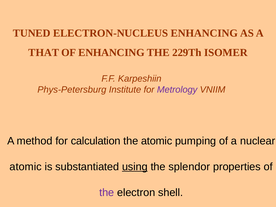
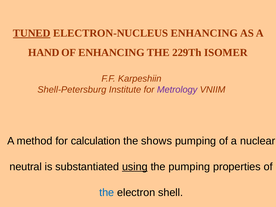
TUNED underline: none -> present (32, 33)
THAT: THAT -> HAND (44, 53)
Phys-Petersburg: Phys-Petersburg -> Shell-Petersburg (72, 90)
the atomic: atomic -> shows (157, 141)
atomic: atomic -> neutral (26, 167)
the splendor: splendor -> pumping (189, 167)
the colour: purple -> blue (107, 193)
